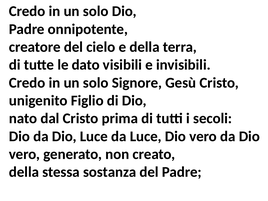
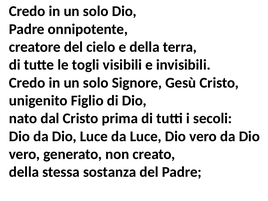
dato: dato -> togli (86, 65)
